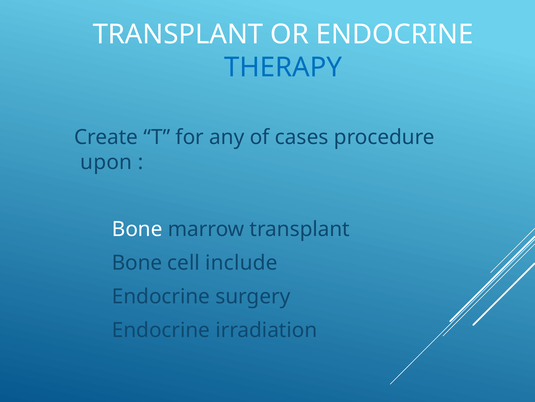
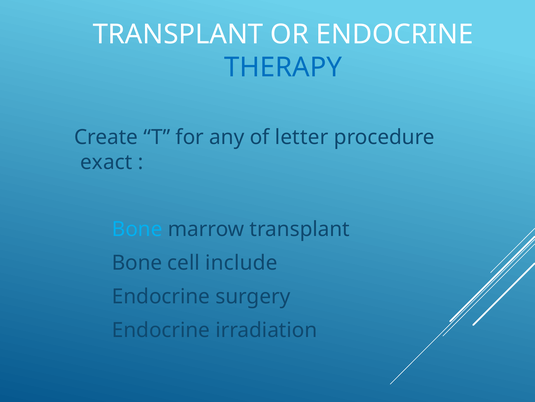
cases: cases -> letter (302, 137)
upon: upon -> exact (106, 162)
Bone colour: white -> light blue (137, 229)
